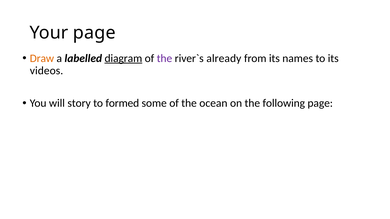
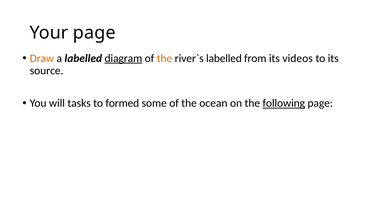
the colour: purple -> orange (164, 58)
already: already -> labelled (224, 58)
names: names -> videos (298, 58)
videos: videos -> source (47, 71)
story: story -> tasks (79, 103)
following underline: none -> present (284, 103)
